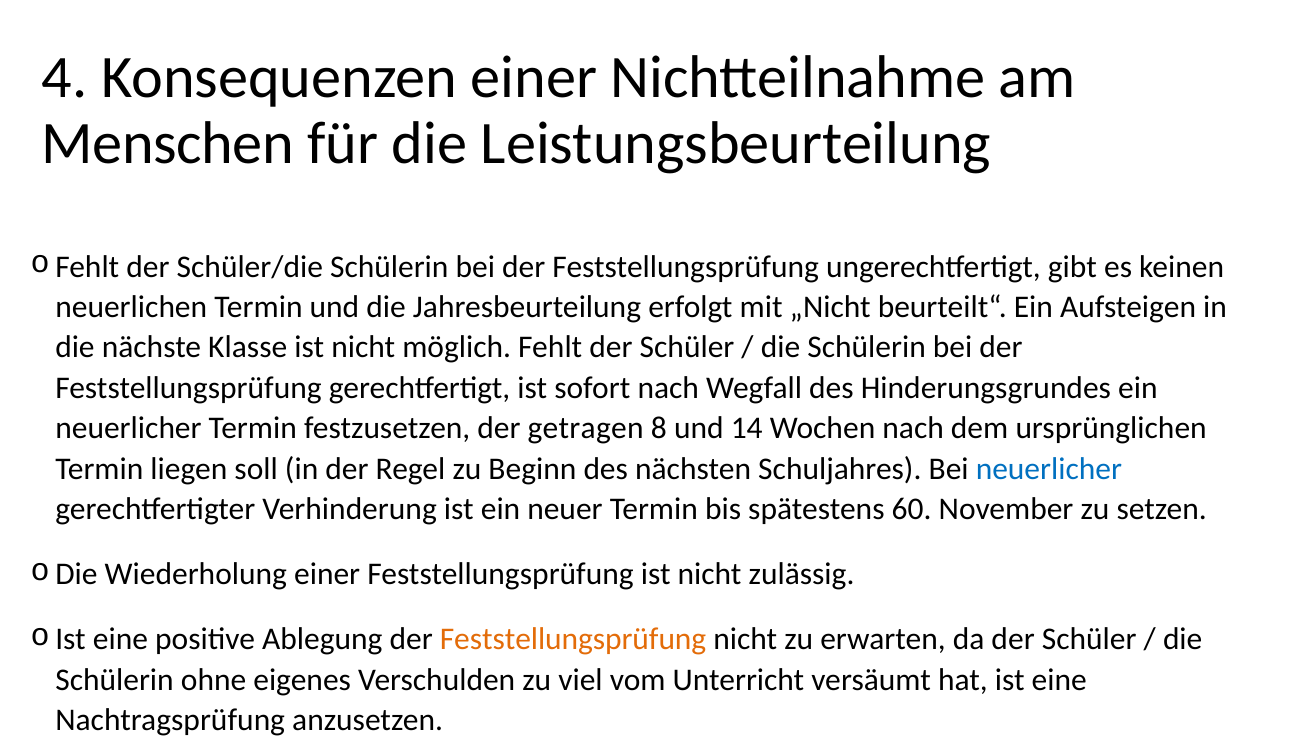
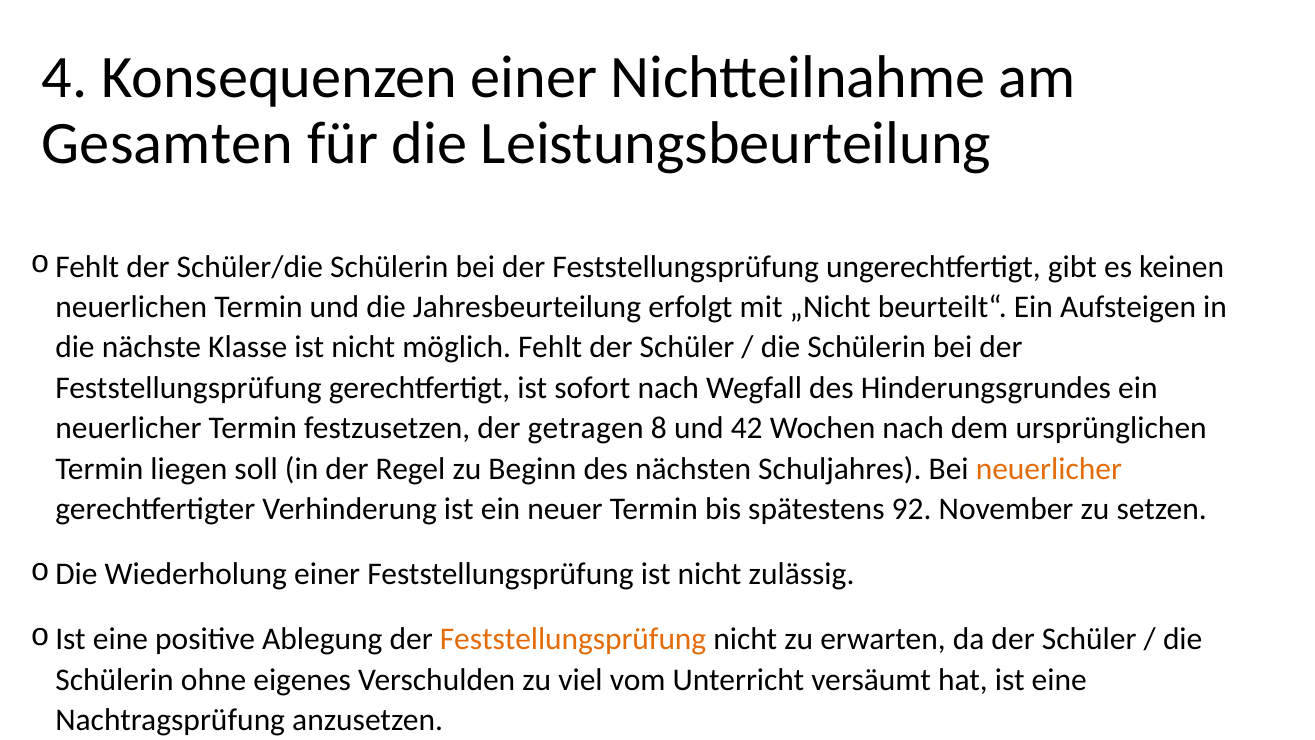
Menschen: Menschen -> Gesamten (168, 143)
14: 14 -> 42 (747, 428)
neuerlicher colour: blue -> orange (1049, 469)
60: 60 -> 92 (912, 509)
